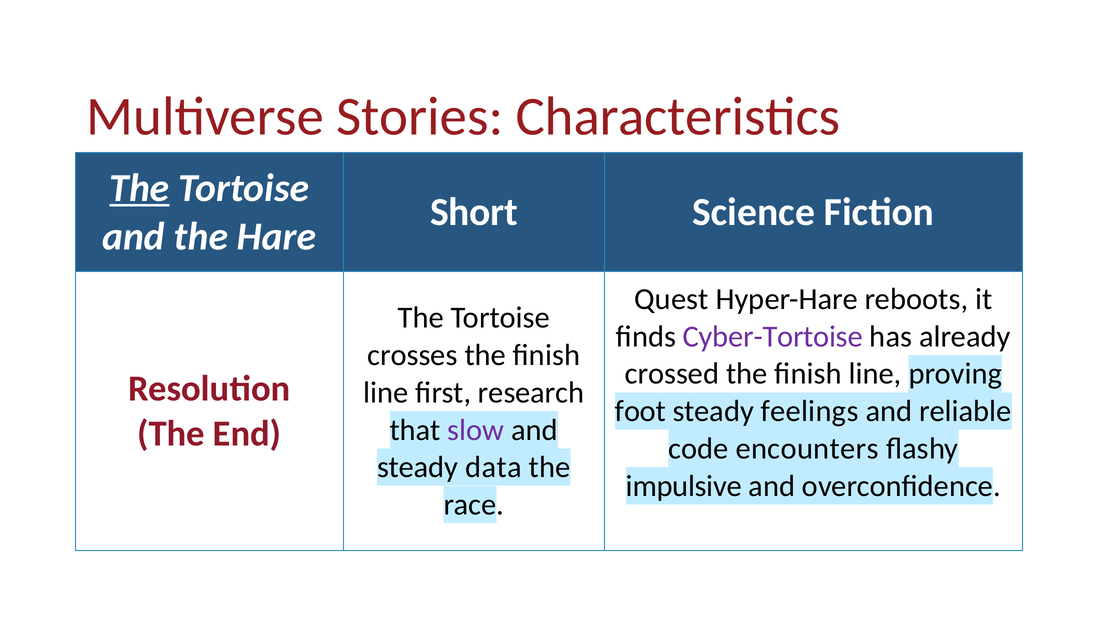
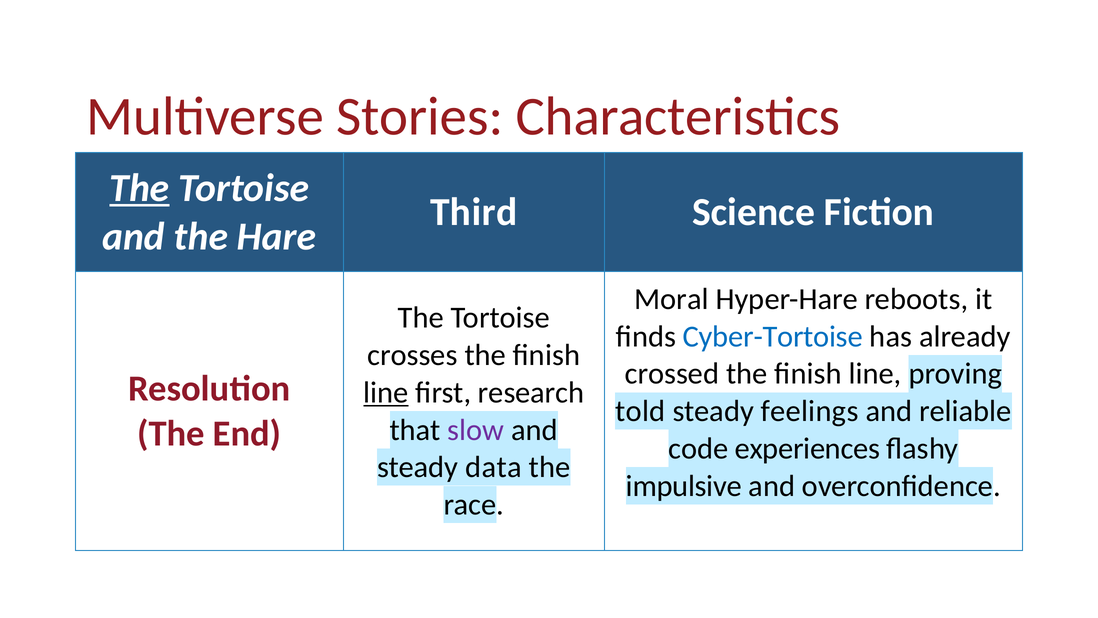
Short: Short -> Third (474, 212)
Quest: Quest -> Moral (671, 299)
Cyber-Tortoise colour: purple -> blue (773, 336)
line underline: none -> present (386, 392)
foot: foot -> told (640, 411)
encounters: encounters -> experiences (807, 448)
